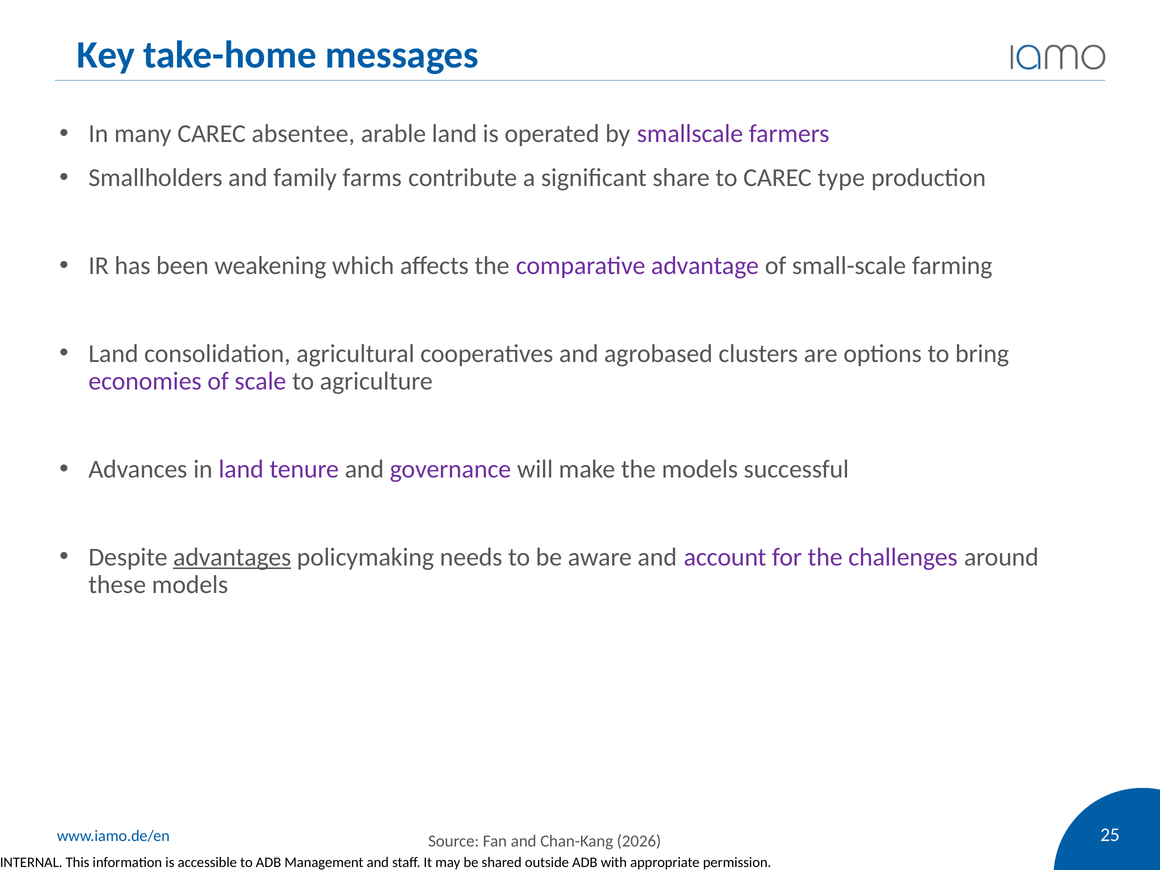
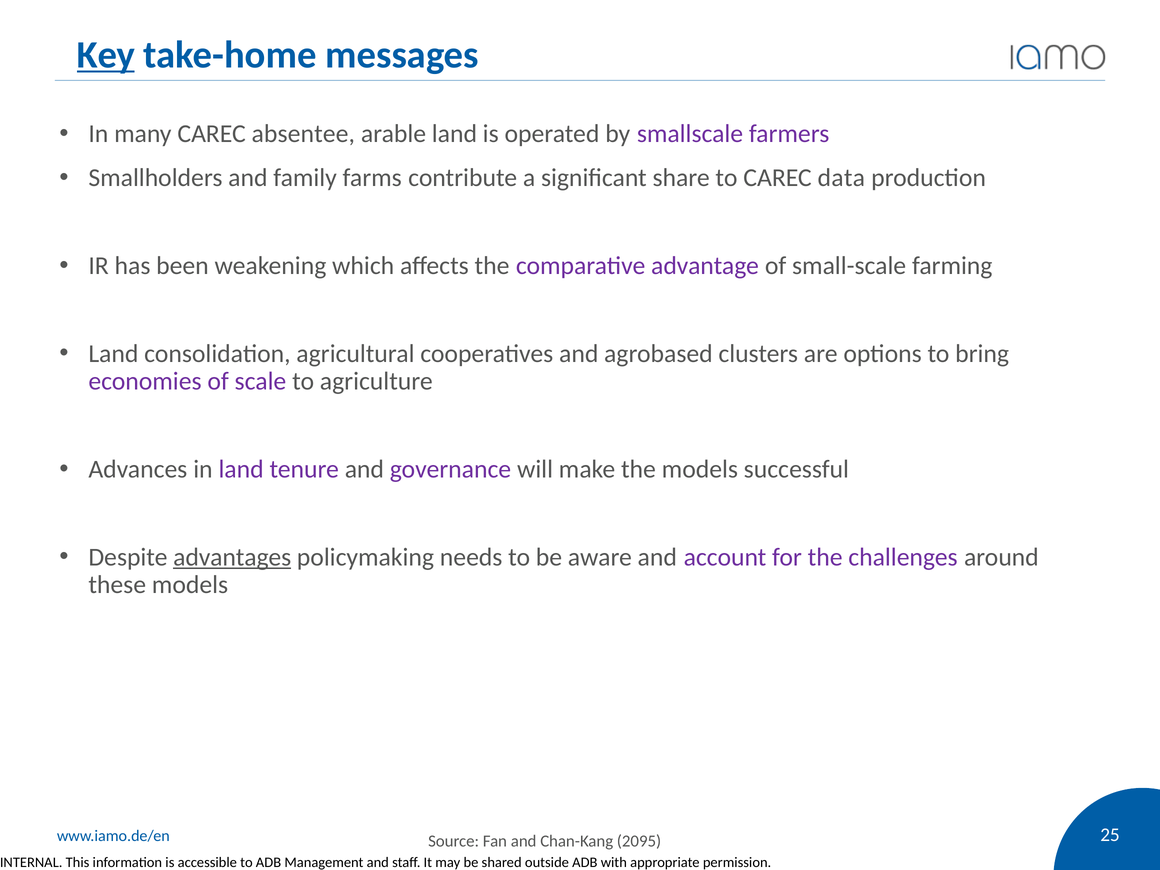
Key underline: none -> present (106, 55)
type: type -> data (841, 178)
2026: 2026 -> 2095 (639, 841)
